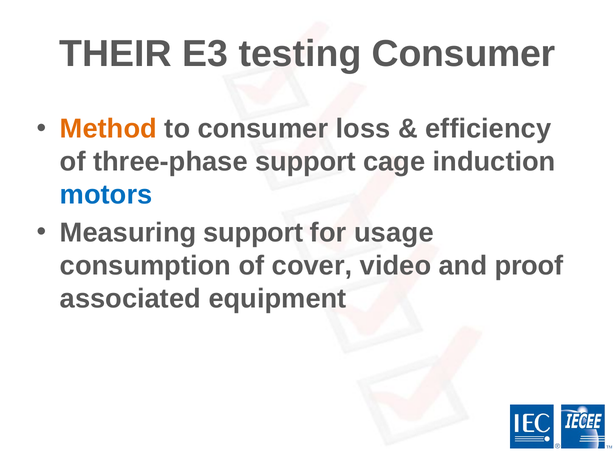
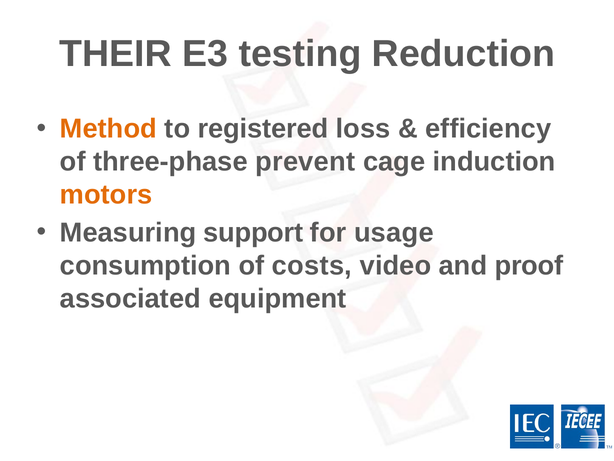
testing Consumer: Consumer -> Reduction (464, 54)
to consumer: consumer -> registered (263, 129)
three-phase support: support -> prevent (305, 162)
motors colour: blue -> orange (106, 194)
cover: cover -> costs (312, 265)
